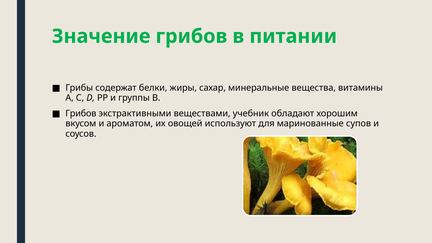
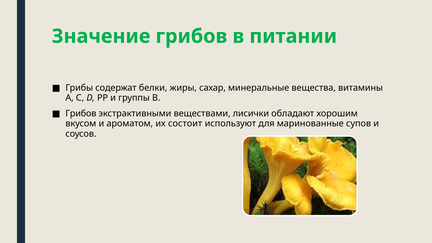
учебник: учебник -> лисички (251, 113)
овощей: овощей -> состоит (185, 124)
